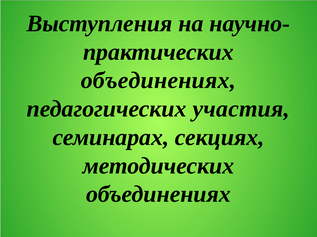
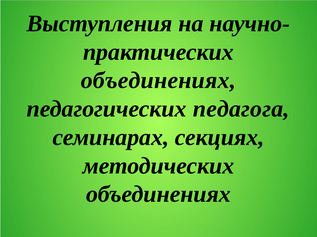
участия: участия -> педагога (241, 109)
